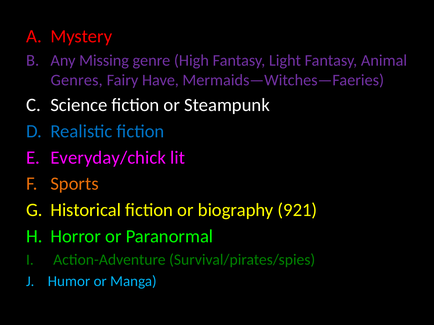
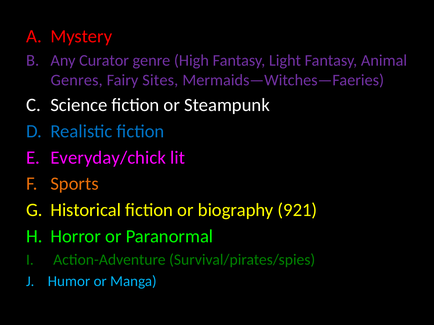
Missing: Missing -> Curator (104, 61)
Have: Have -> Sites (160, 80)
